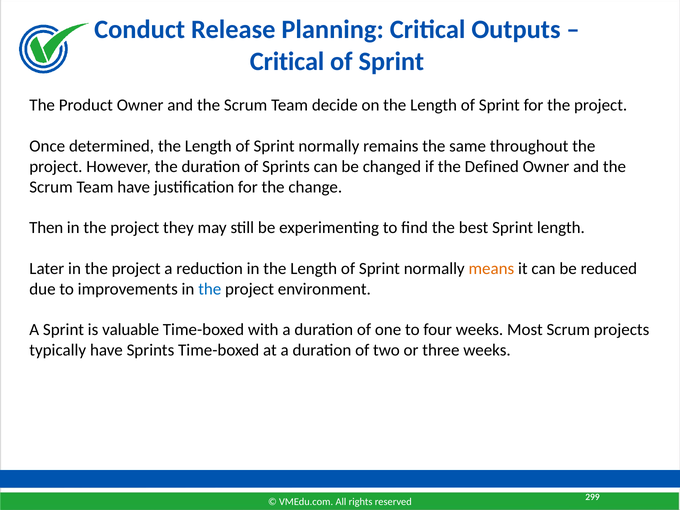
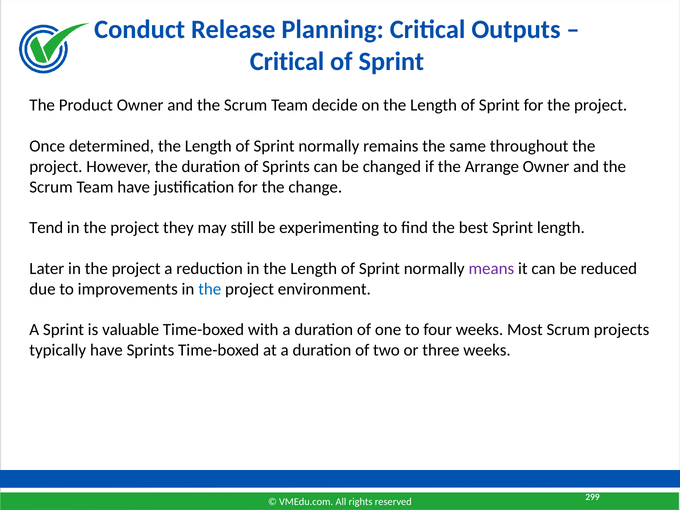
Defined: Defined -> Arrange (492, 167)
Then: Then -> Tend (46, 228)
means colour: orange -> purple (491, 269)
